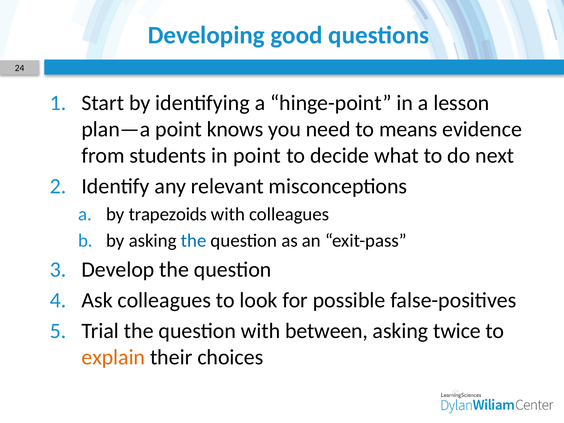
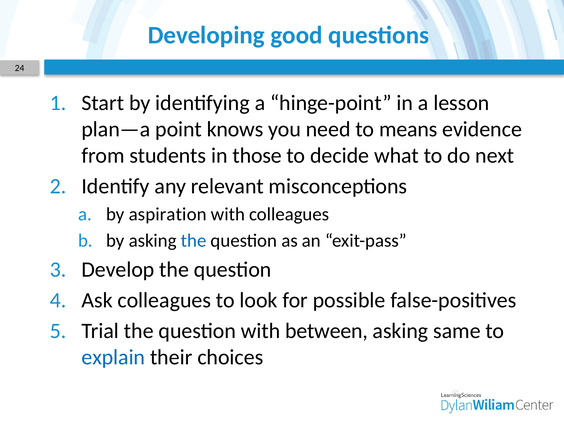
in point: point -> those (257, 156)
trapezoids: trapezoids -> aspiration (168, 214)
twice: twice -> same (457, 331)
explain colour: orange -> blue (113, 357)
